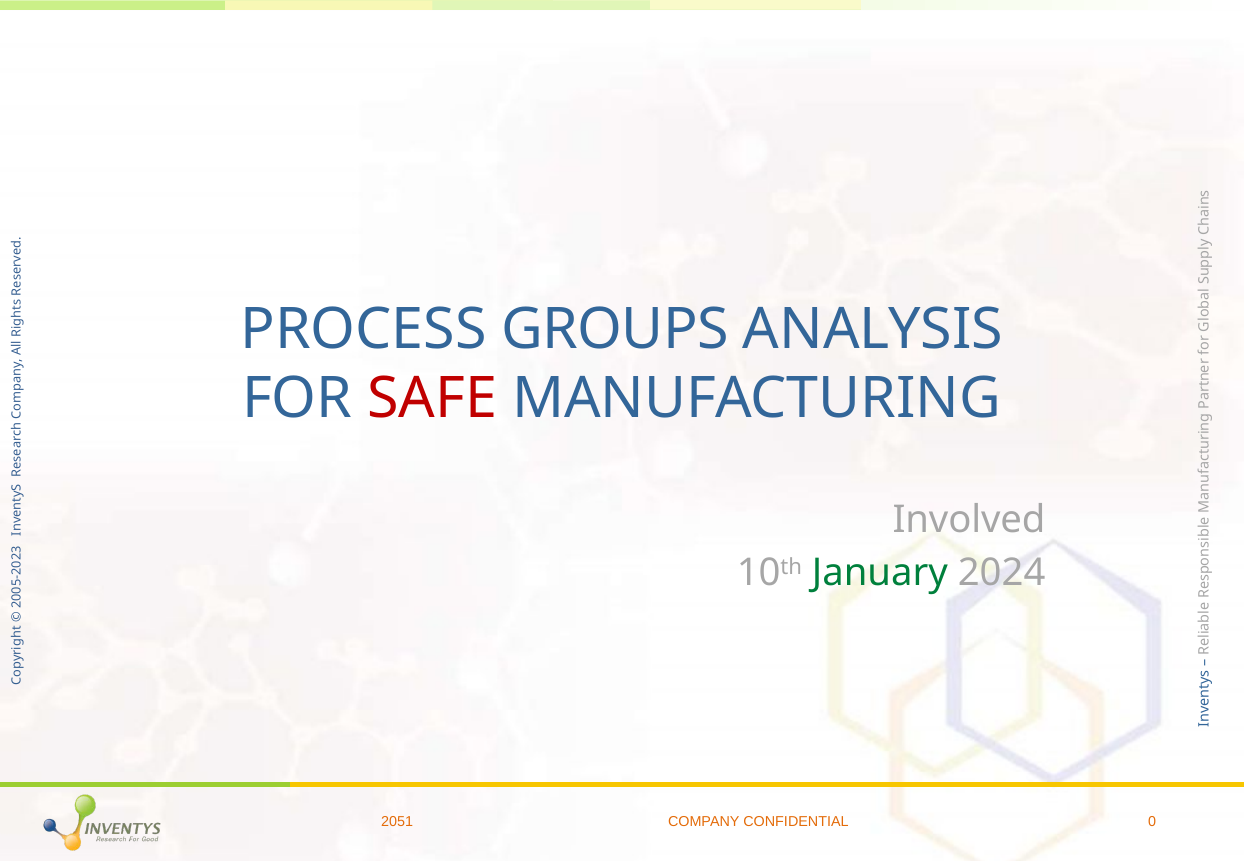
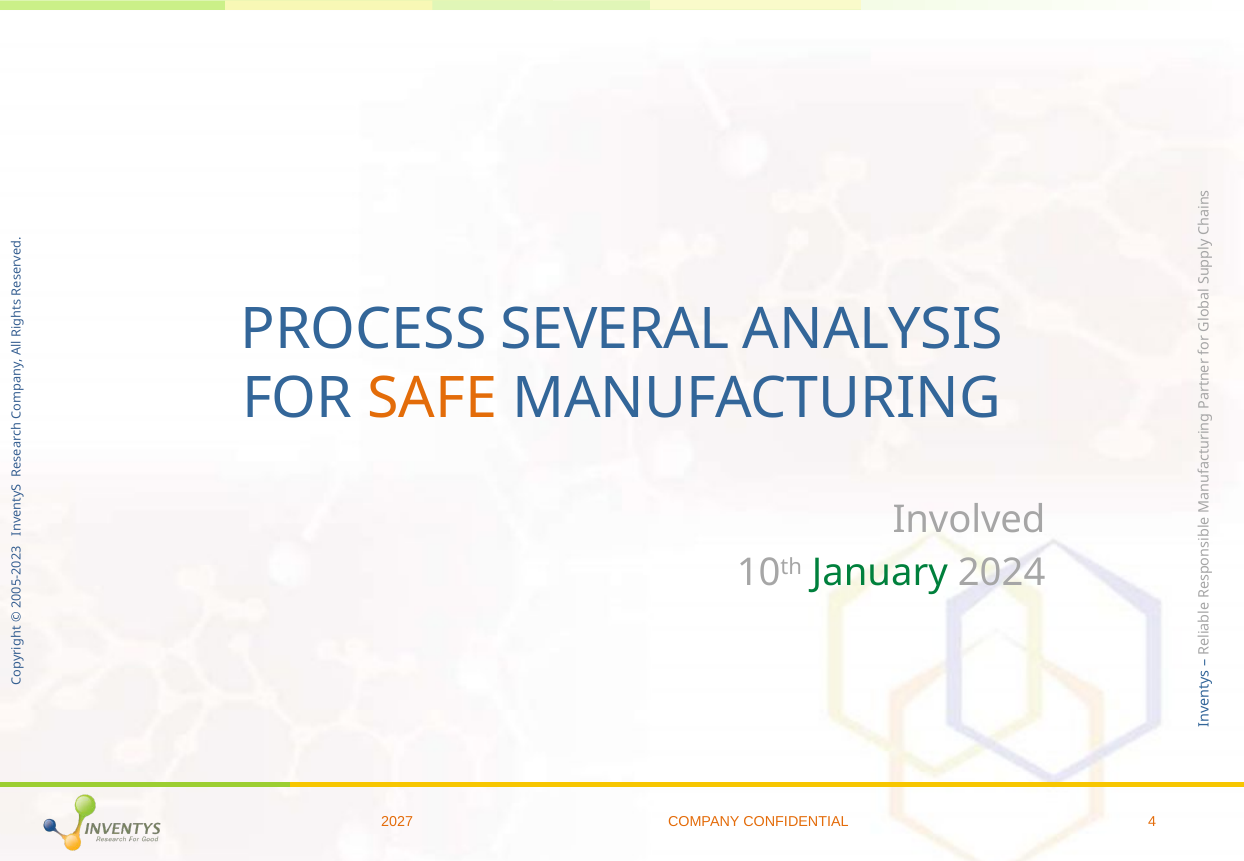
GROUPS: GROUPS -> SEVERAL (615, 329)
SAFE colour: red -> orange (432, 398)
2051: 2051 -> 2027 (397, 822)
CONFIDENTIAL 0: 0 -> 4 (1152, 822)
